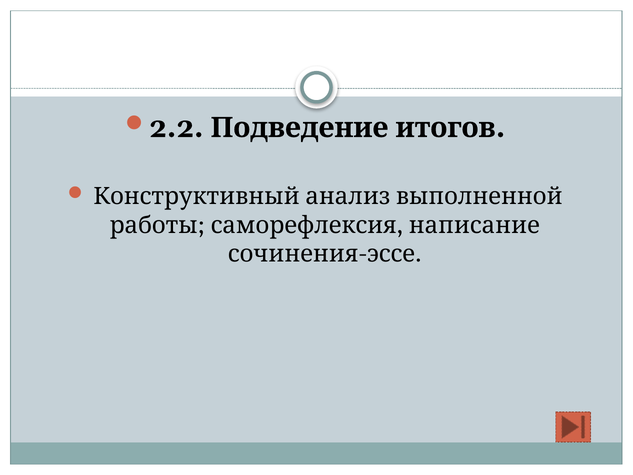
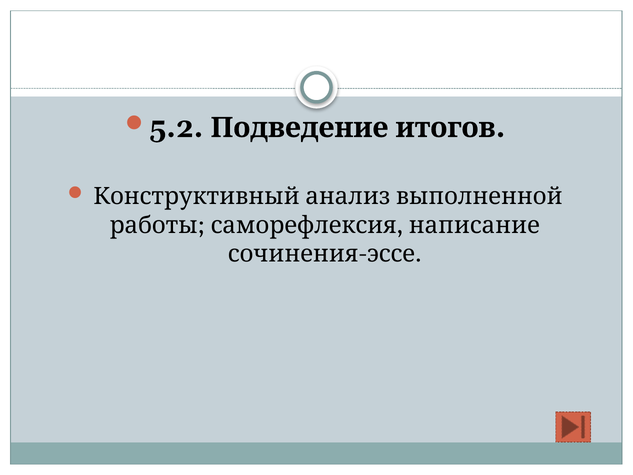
2.2: 2.2 -> 5.2 (176, 128)
